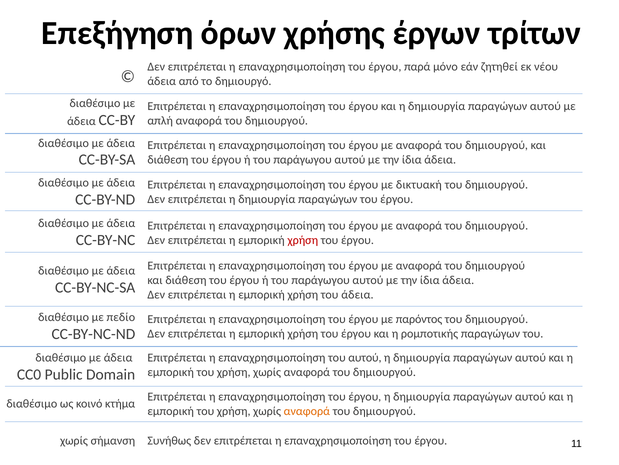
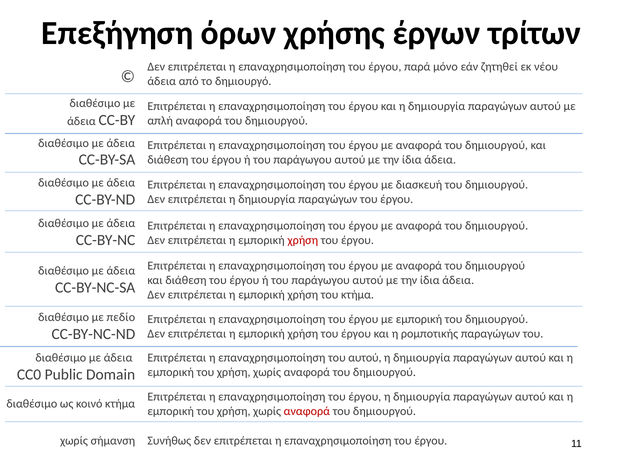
δικτυακή: δικτυακή -> διασκευή (419, 184)
του άδεια: άδεια -> κτήμα (358, 294)
με παρόντος: παρόντος -> εμπορική (419, 319)
αναφορά colour: orange -> red (307, 411)
